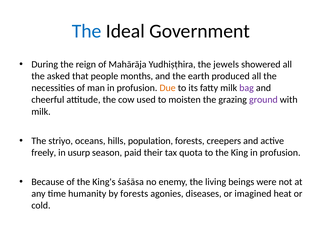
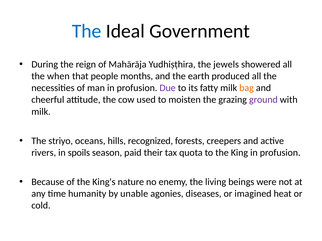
asked: asked -> when (58, 76)
Due colour: orange -> purple (168, 88)
bag colour: purple -> orange (247, 88)
population: population -> recognized (150, 141)
freely: freely -> rivers (44, 153)
usurp: usurp -> spoils (79, 153)
śaśāsa: śaśāsa -> nature (131, 182)
by forests: forests -> unable (134, 194)
